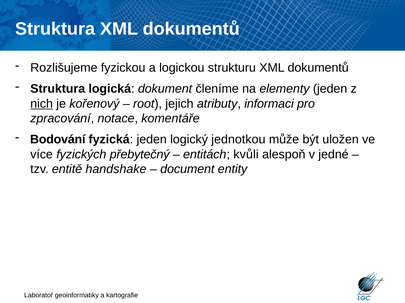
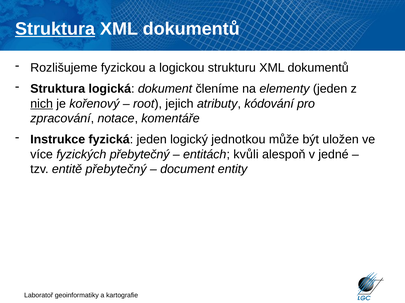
Struktura underline: none -> present (55, 29)
informaci: informaci -> kódování (269, 104)
Bodování: Bodování -> Instrukce (58, 140)
entitě handshake: handshake -> přebytečný (116, 170)
